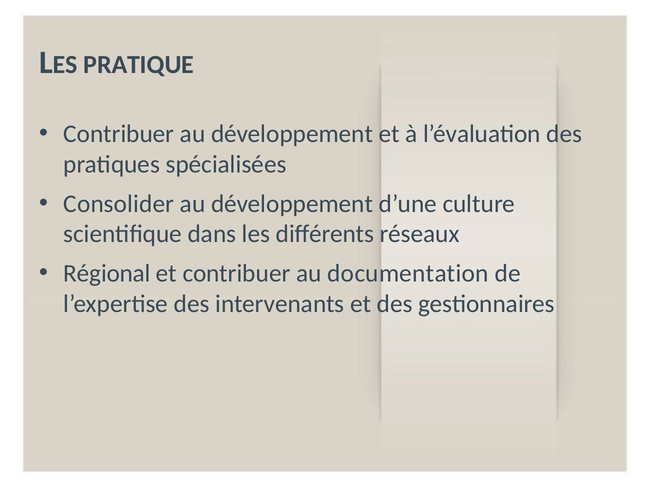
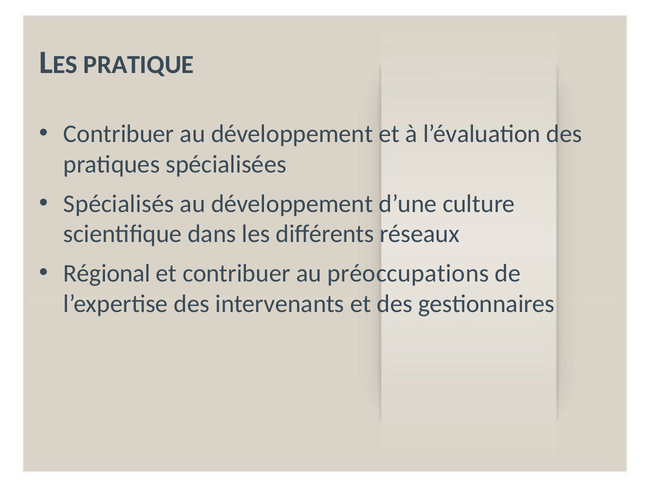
Consolider: Consolider -> Spécialisés (119, 204)
documentation: documentation -> préoccupations (408, 274)
